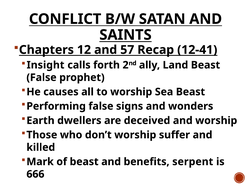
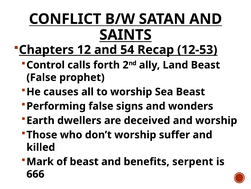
57: 57 -> 54 (127, 50)
12-41: 12-41 -> 12-53 (197, 50)
Insight: Insight -> Control (46, 65)
